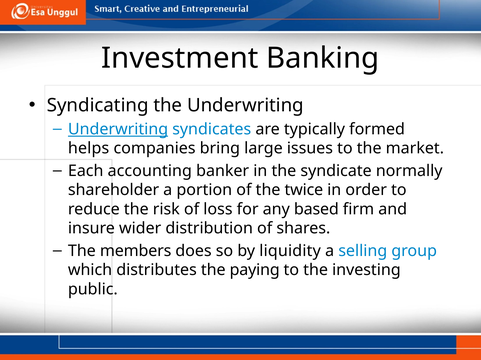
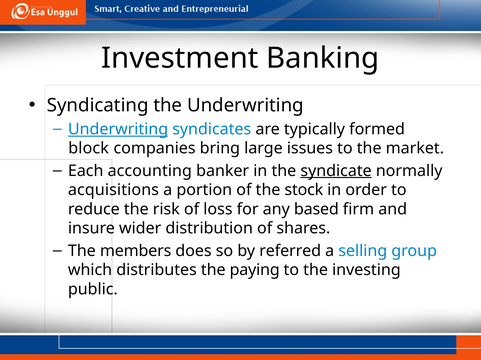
helps: helps -> block (89, 149)
syndicate underline: none -> present (336, 171)
shareholder: shareholder -> acquisitions (113, 190)
twice: twice -> stock (304, 190)
liquidity: liquidity -> referred (290, 251)
